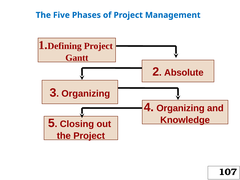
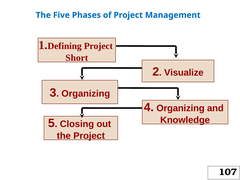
Gantt: Gantt -> Short (77, 58)
Absolute: Absolute -> Visualize (184, 73)
